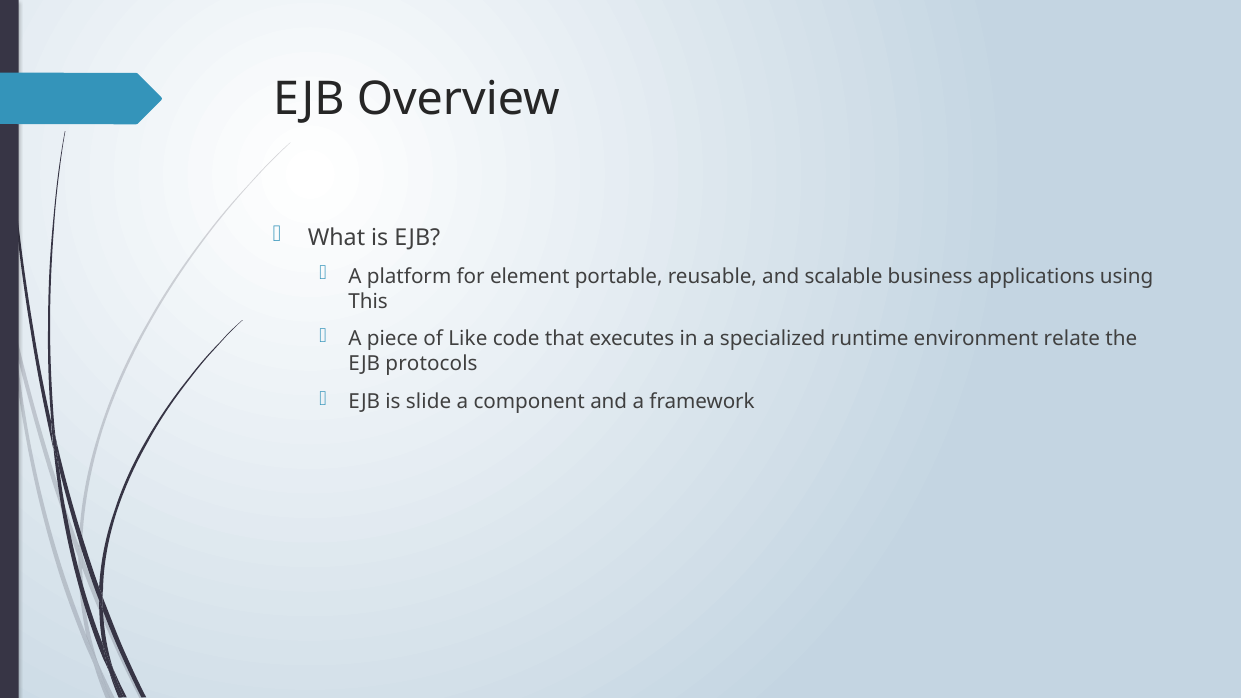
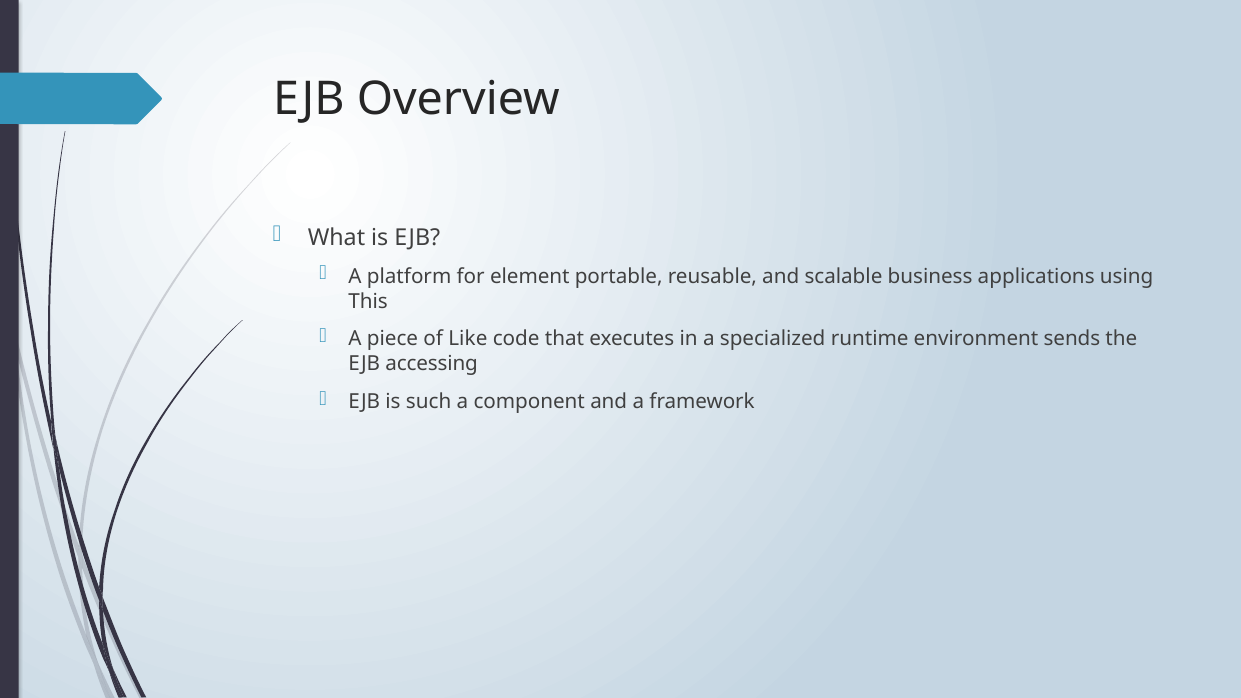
relate: relate -> sends (1072, 339)
protocols: protocols -> accessing (432, 364)
slide: slide -> such (429, 402)
